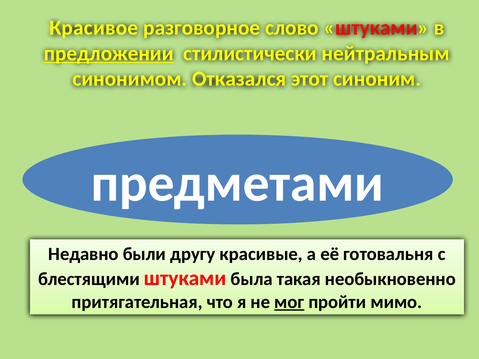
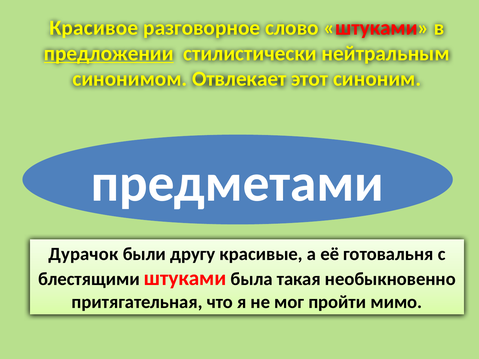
Отказался: Отказался -> Отвлекает (239, 79)
Недавно: Недавно -> Дурачок (83, 254)
мог underline: present -> none (289, 302)
